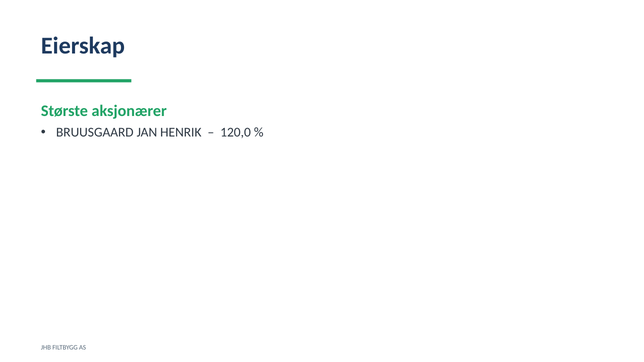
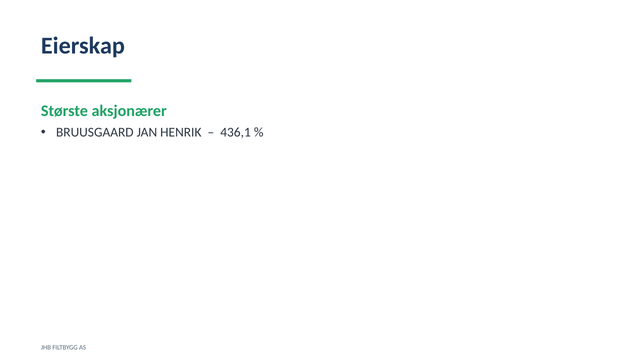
120,0: 120,0 -> 436,1 (236, 132)
